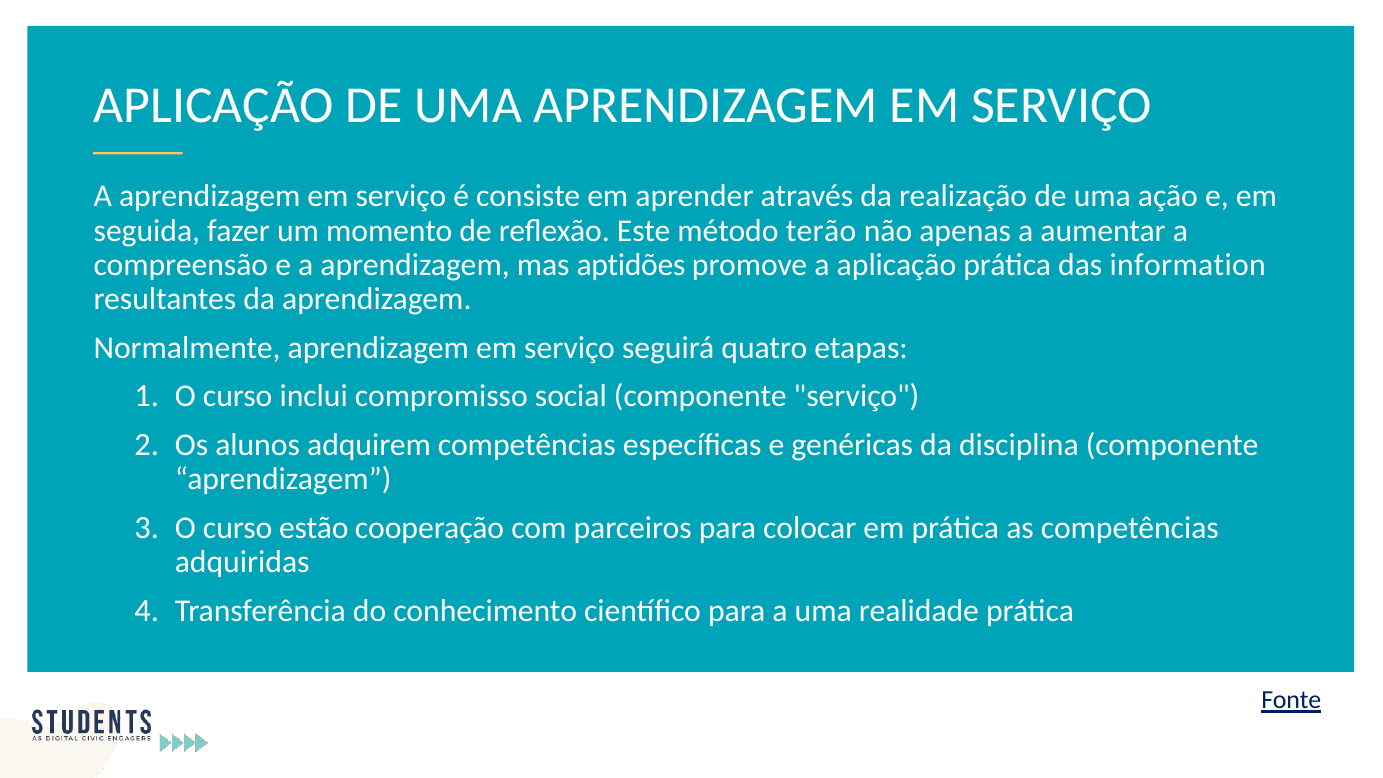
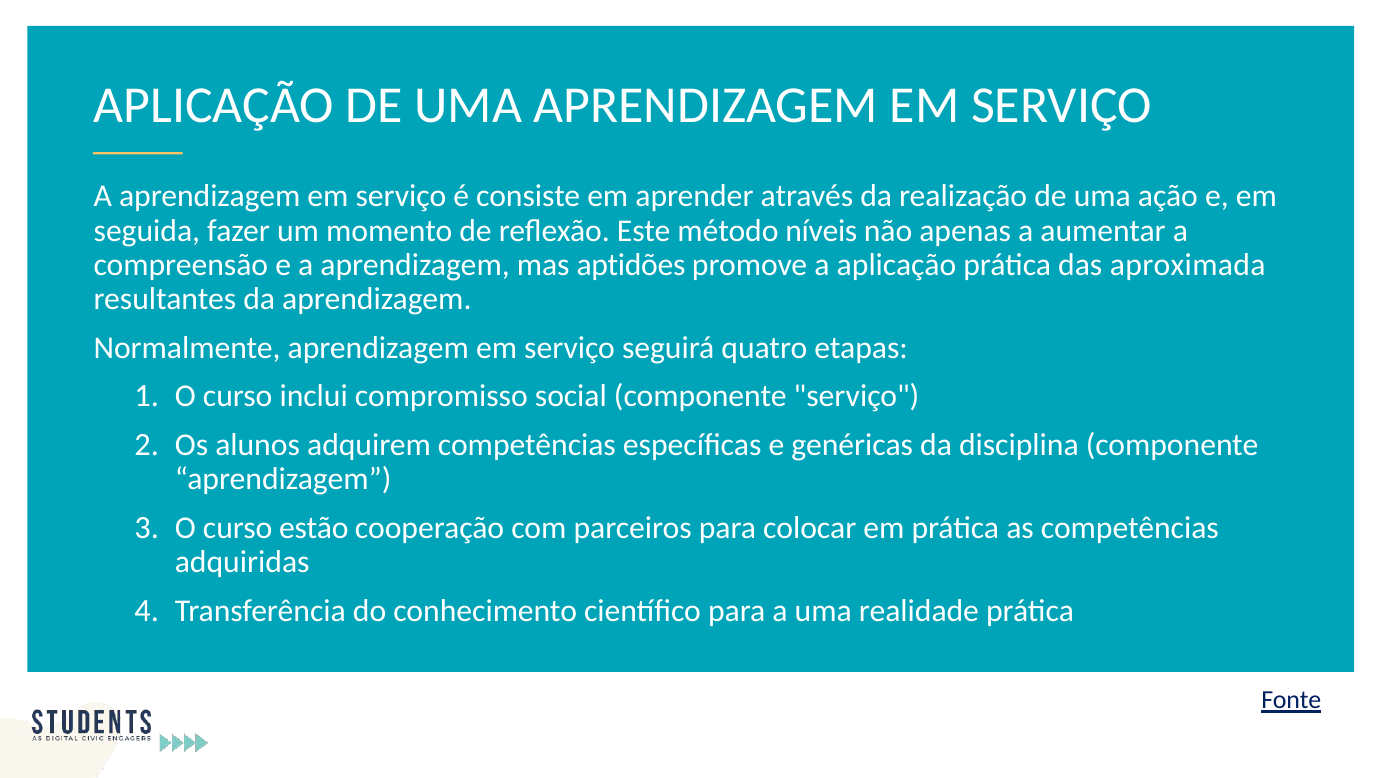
terão: terão -> níveis (821, 231)
information: information -> aproximada (1188, 265)
